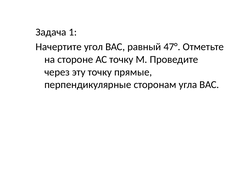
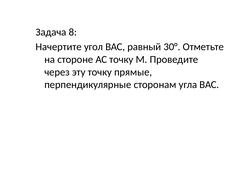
1: 1 -> 8 (73, 32)
47°: 47° -> 30° (172, 47)
